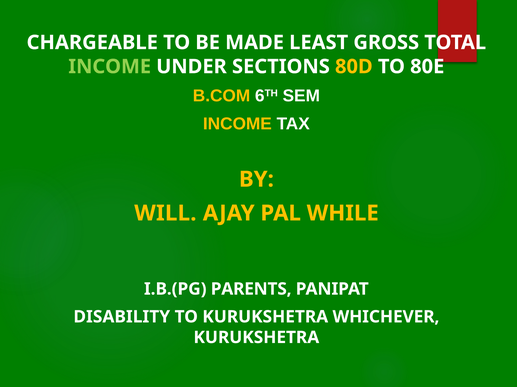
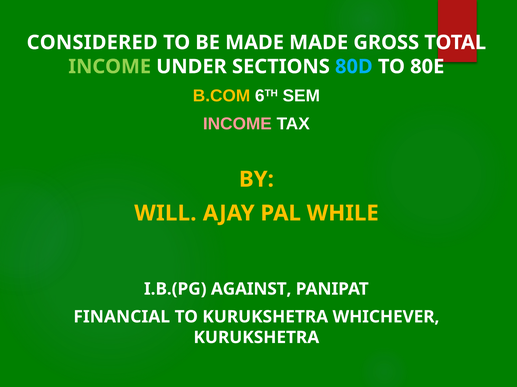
CHARGEABLE: CHARGEABLE -> CONSIDERED (92, 43)
MADE LEAST: LEAST -> MADE (319, 43)
80D colour: yellow -> light blue (354, 67)
INCOME colour: yellow -> pink (237, 124)
PARENTS: PARENTS -> AGAINST (251, 289)
DISABILITY: DISABILITY -> FINANCIAL (122, 317)
